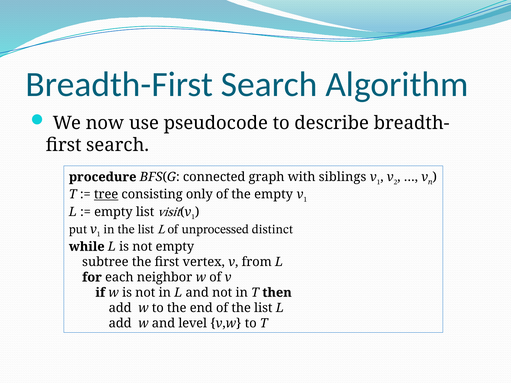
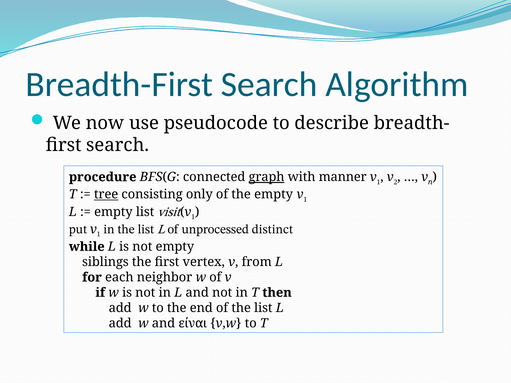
graph underline: none -> present (267, 177)
siblings: siblings -> manner (343, 177)
subtree: subtree -> siblings (105, 262)
level: level -> είναι (193, 323)
